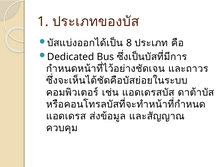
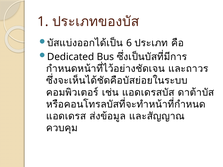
8: 8 -> 6 (129, 43)
